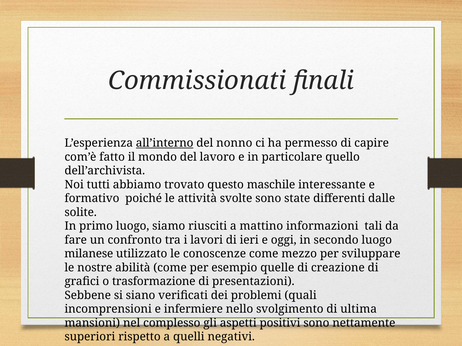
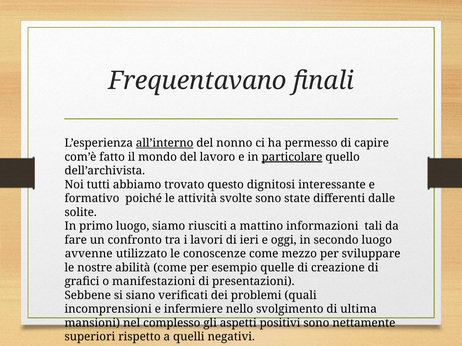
Commissionati: Commissionati -> Frequentavano (197, 81)
particolare underline: none -> present (292, 157)
maschile: maschile -> dignitosi (271, 185)
milanese: milanese -> avvenne (89, 254)
trasformazione: trasformazione -> manifestazioni (154, 282)
